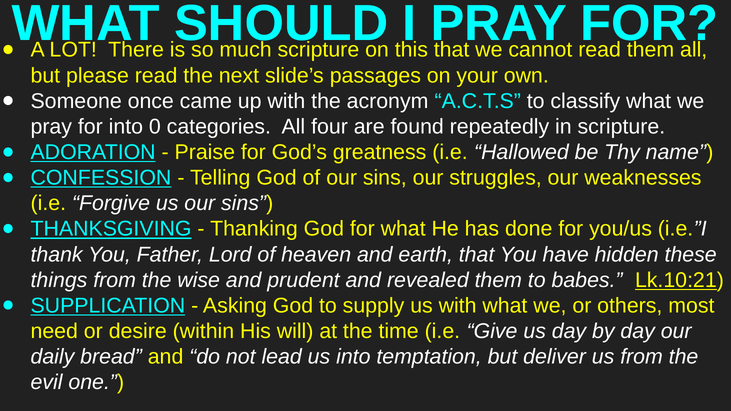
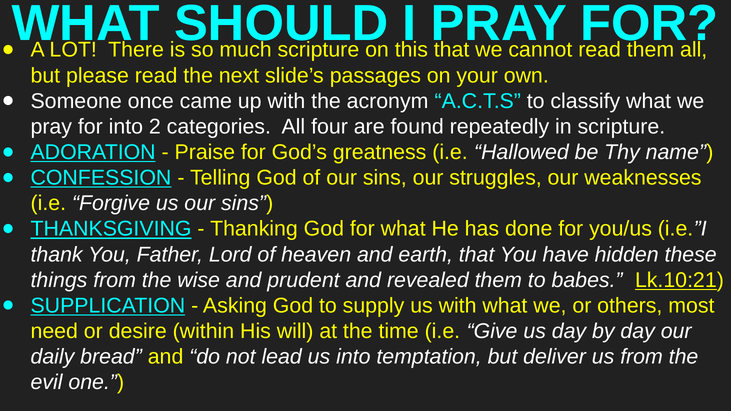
0: 0 -> 2 (155, 127)
